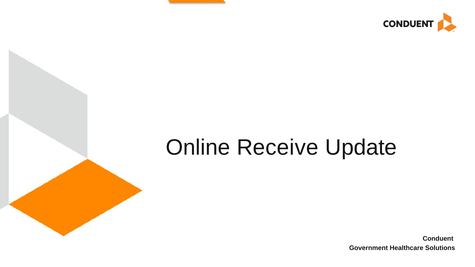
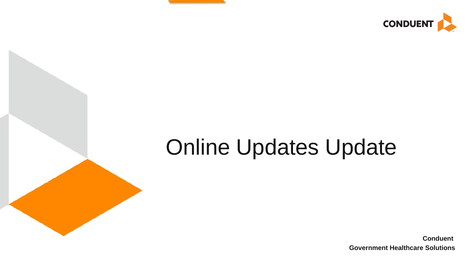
Receive: Receive -> Updates (278, 148)
